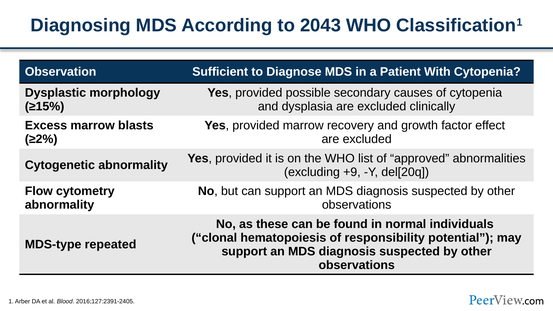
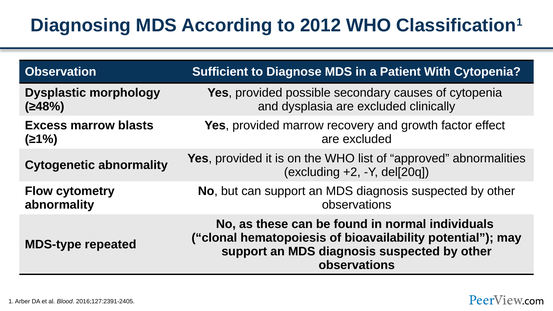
2043: 2043 -> 2012 (321, 25)
≥15%: ≥15% -> ≥48% (45, 106)
≥2%: ≥2% -> ≥1% (41, 139)
+9: +9 -> +2 (352, 172)
responsibility: responsibility -> bioavailability (385, 238)
